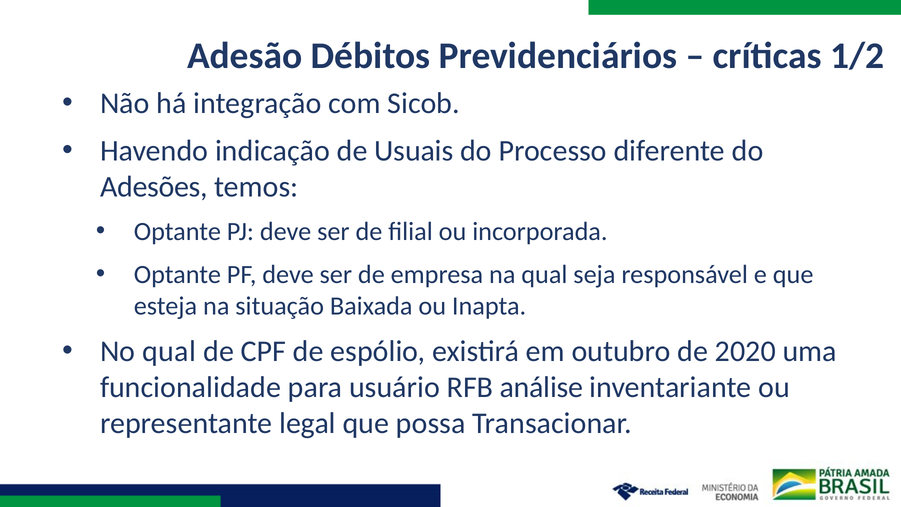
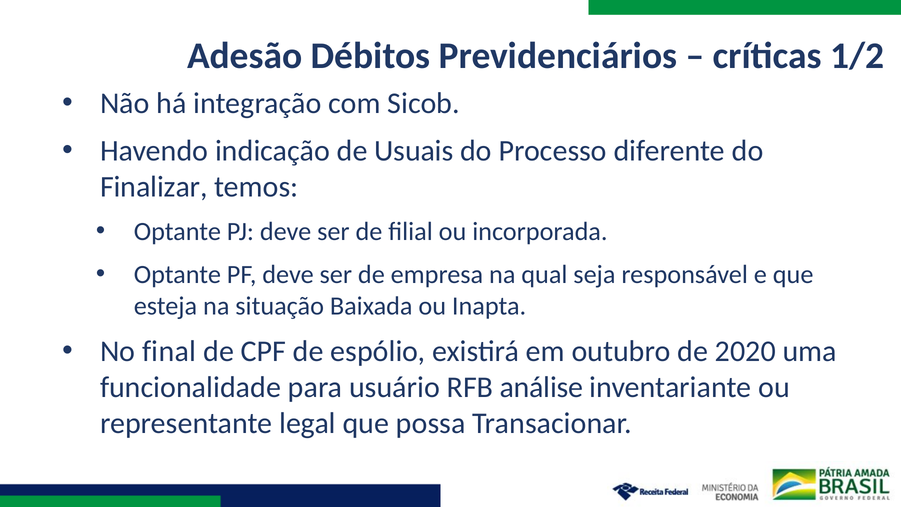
Adesões: Adesões -> Finalizar (154, 187)
No qual: qual -> final (169, 351)
